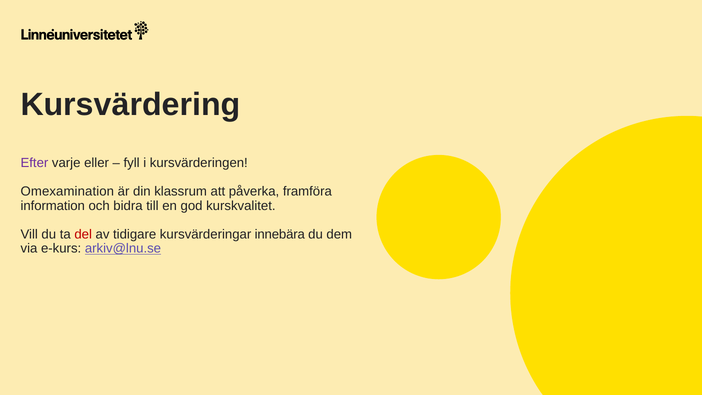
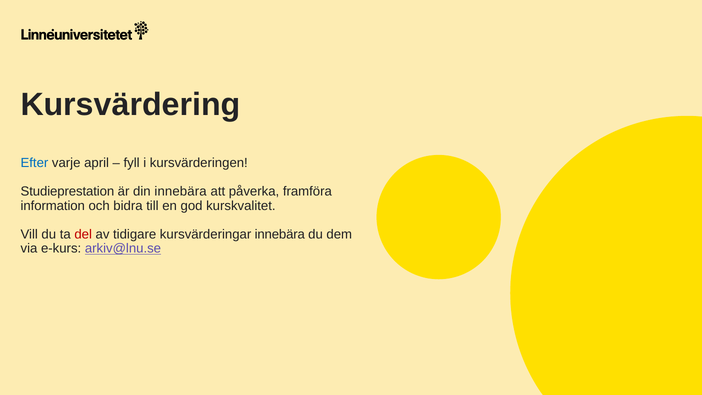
Efter colour: purple -> blue (34, 163)
eller: eller -> april (97, 163)
Omexamination: Omexamination -> Studieprestation (67, 191)
din klassrum: klassrum -> innebära (181, 191)
